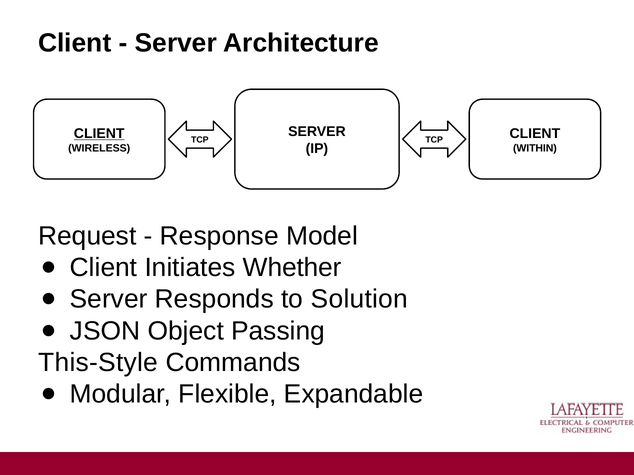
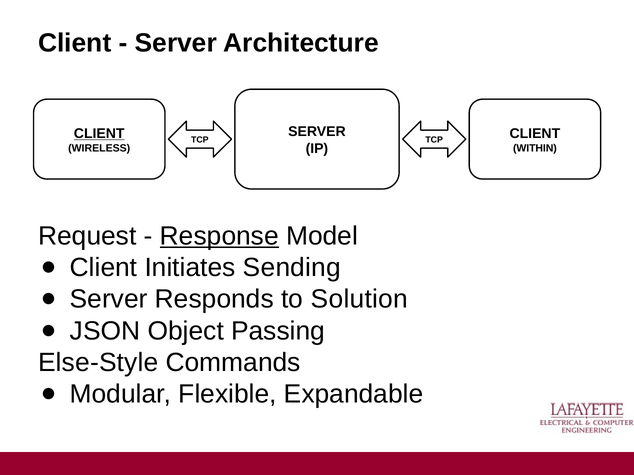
Response underline: none -> present (219, 236)
Whether: Whether -> Sending (292, 268)
This-Style: This-Style -> Else-Style (98, 363)
